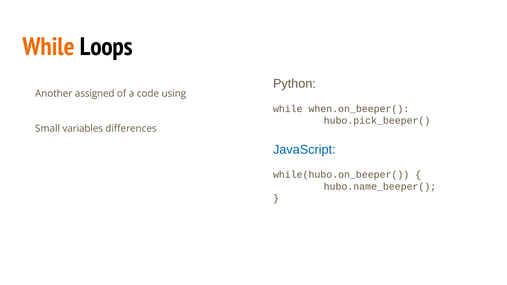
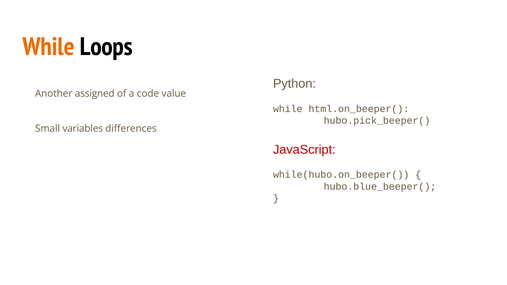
using: using -> value (174, 94)
when.on_beeper(: when.on_beeper( -> html.on_beeper( (359, 109)
JavaScript colour: blue -> red (304, 150)
hubo.name_beeper(: hubo.name_beeper( -> hubo.blue_beeper( (380, 187)
